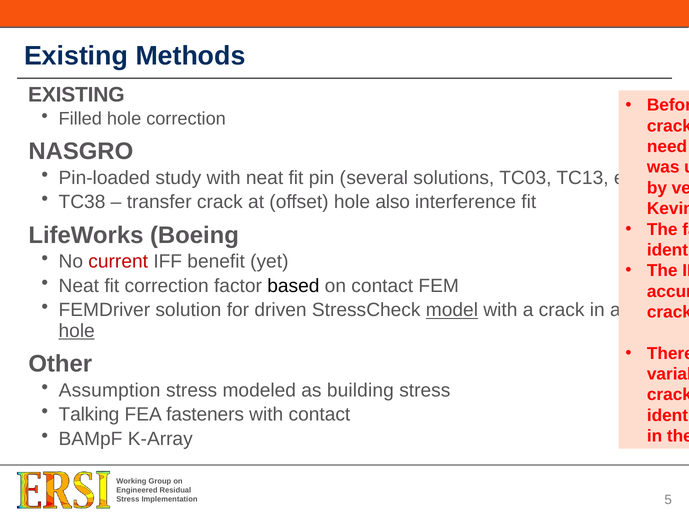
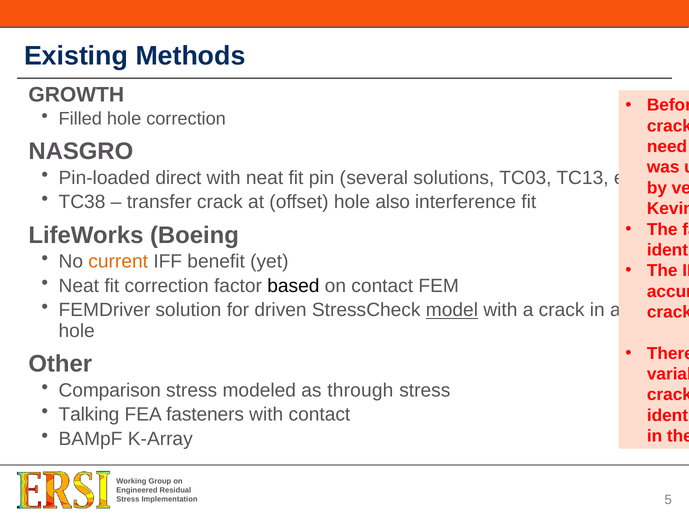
EXISTING: EXISTING -> GROWTH (76, 95)
Pin-loaded study: study -> direct (178, 178)
current colour: red -> orange (118, 261)
hole underline: present -> none (77, 331)
Assumption: Assumption -> Comparison (110, 390)
building: building -> through (360, 390)
